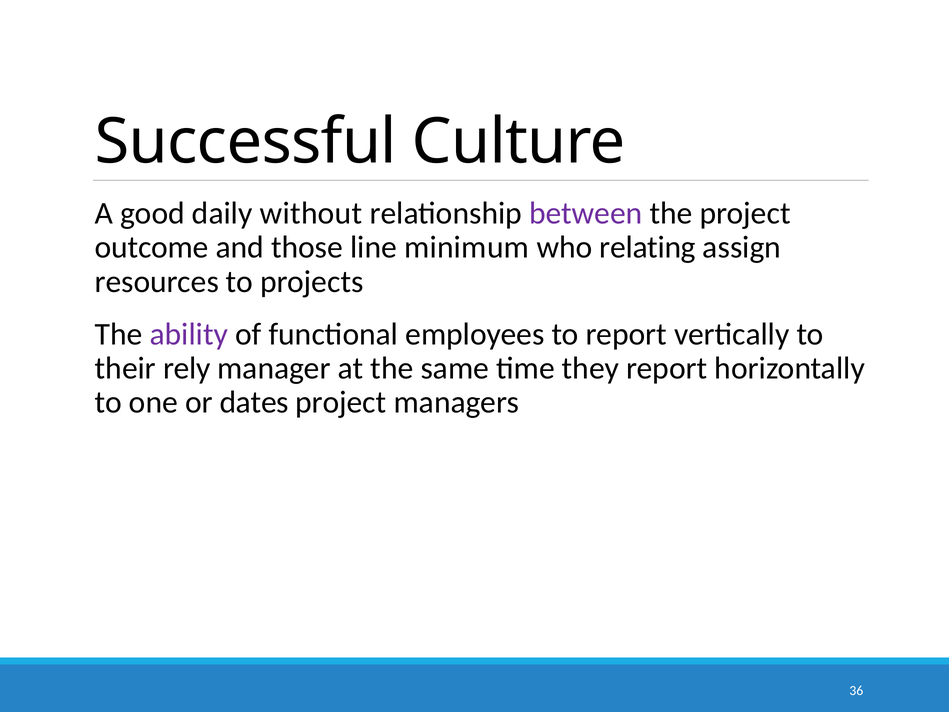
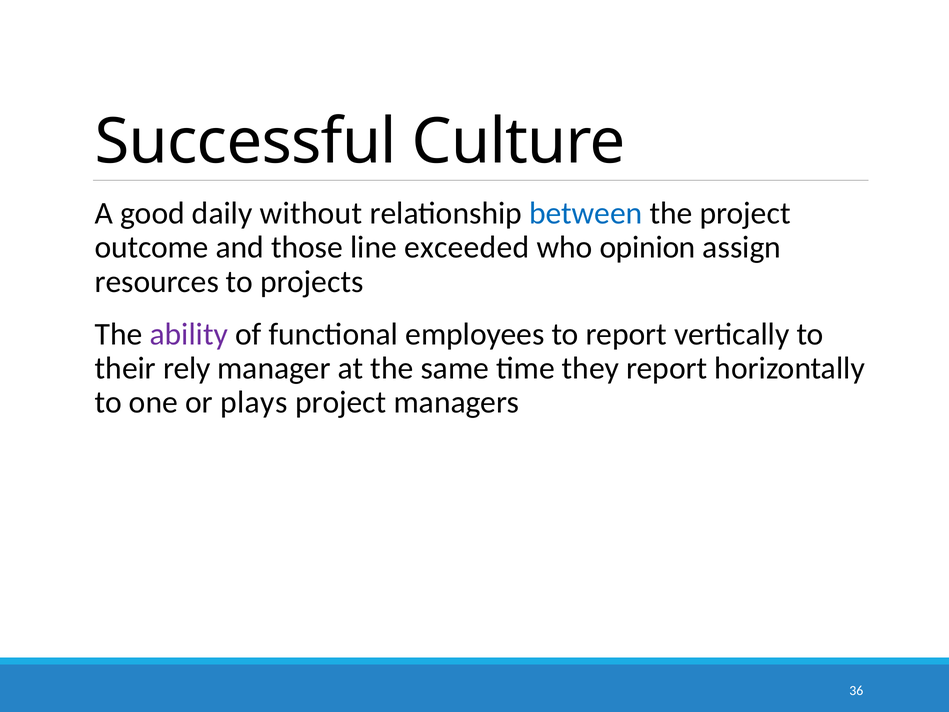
between colour: purple -> blue (586, 213)
minimum: minimum -> exceeded (467, 247)
relating: relating -> opinion (648, 247)
dates: dates -> plays (254, 402)
